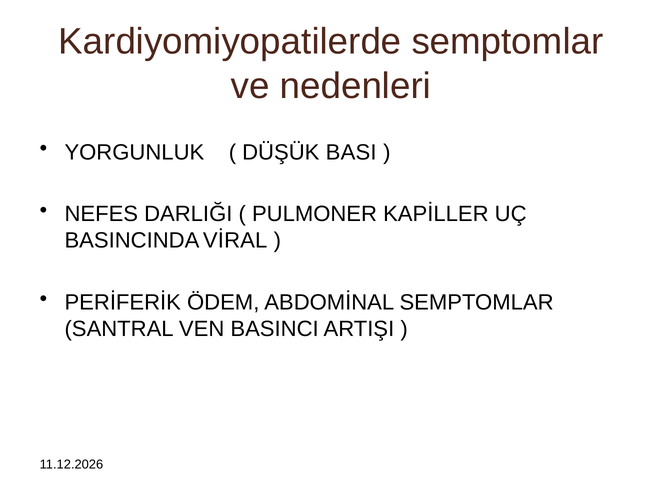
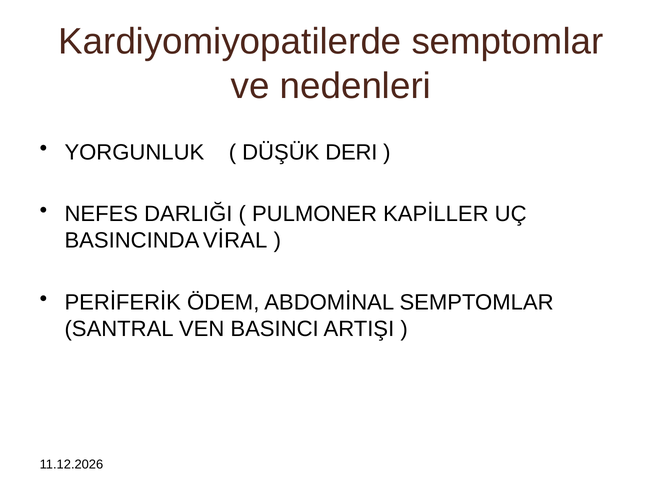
BASI: BASI -> DERI (351, 152)
